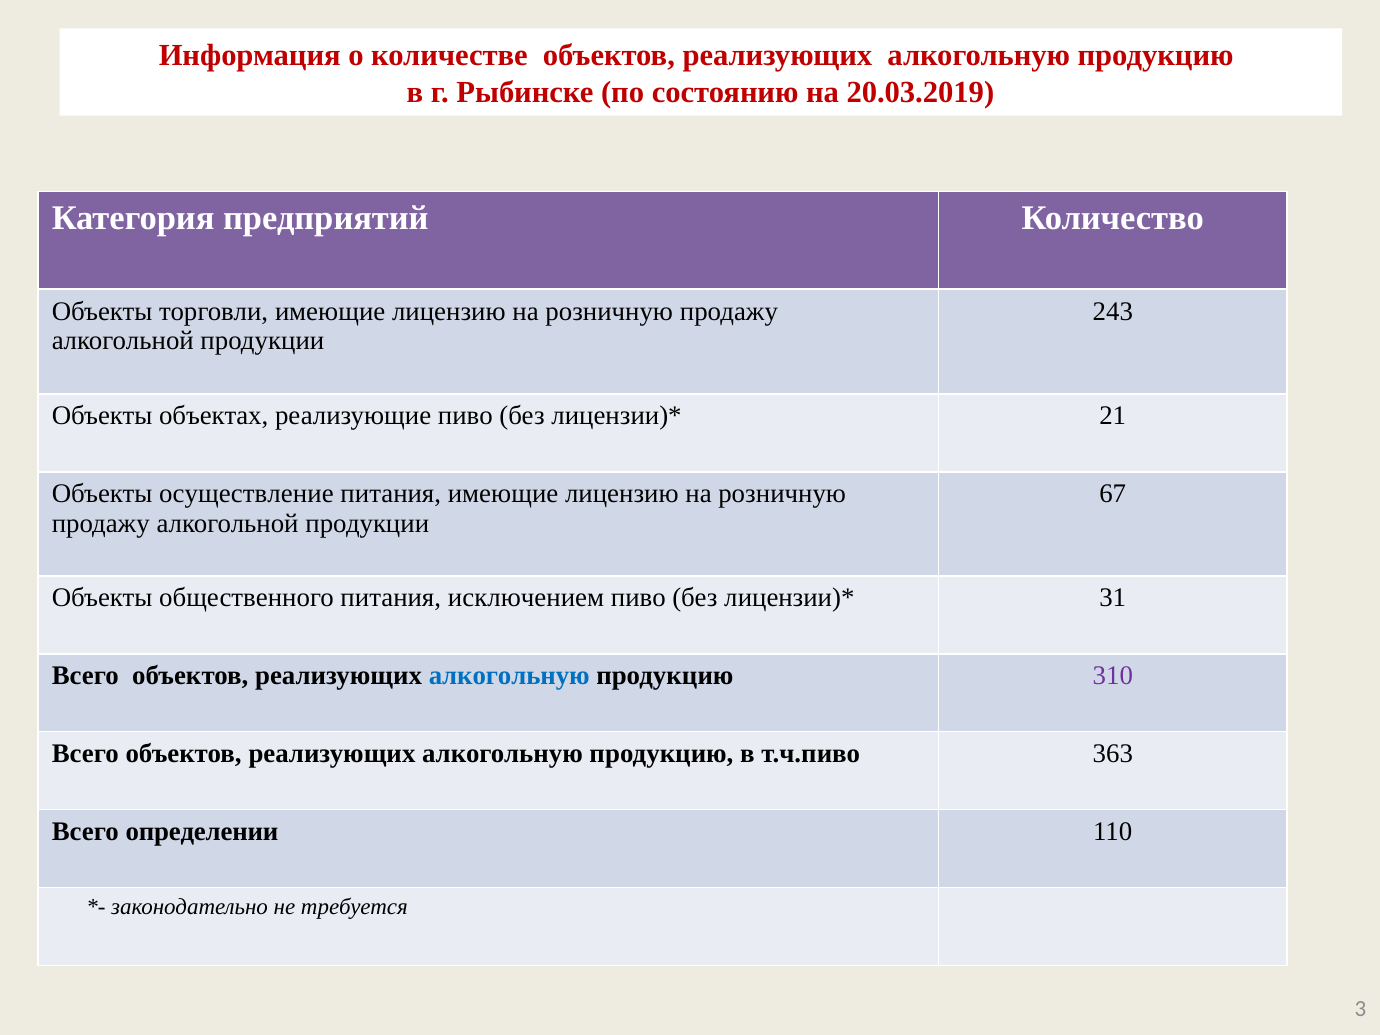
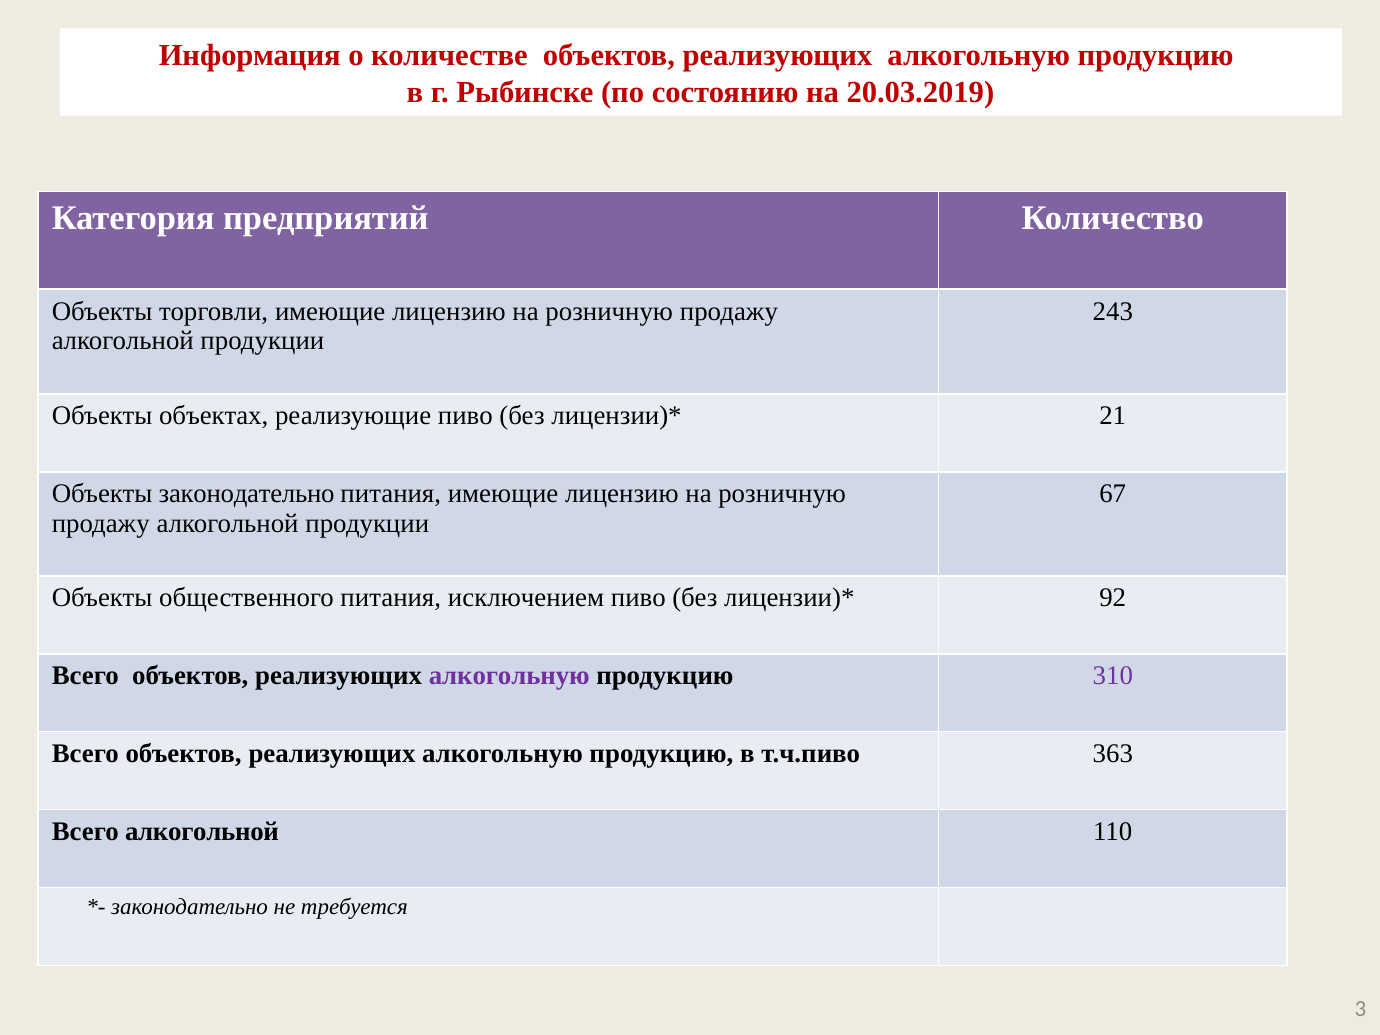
Объекты осуществление: осуществление -> законодательно (247, 494)
31: 31 -> 92 (1113, 598)
алкогольную colour: blue -> purple (509, 676)
Всего определении: определении -> алкогольной (202, 832)
